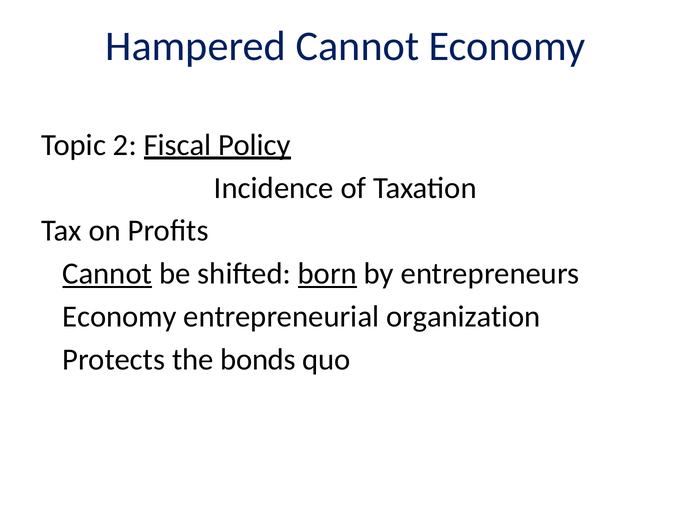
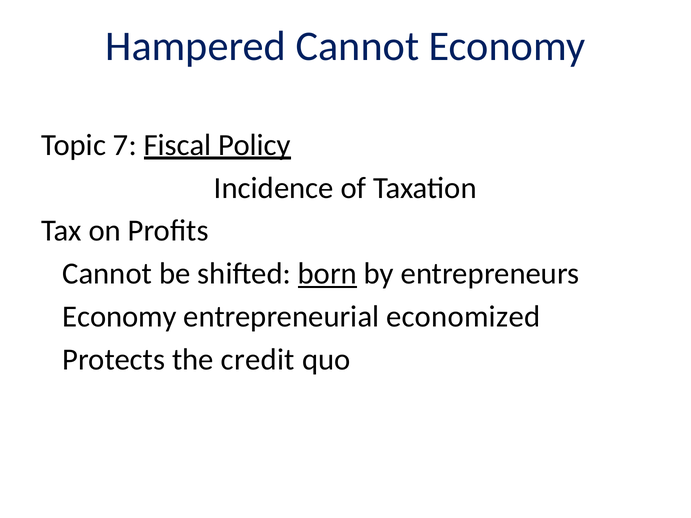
2: 2 -> 7 (125, 145)
Cannot underline: present -> none (107, 274)
organization: organization -> economized (463, 317)
bonds: bonds -> credit (258, 360)
